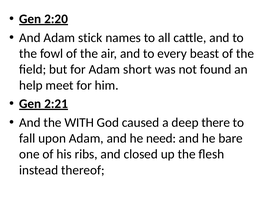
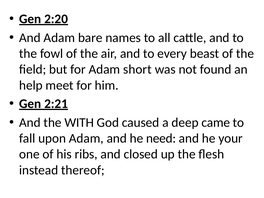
stick: stick -> bare (90, 38)
there: there -> came (216, 123)
bare: bare -> your (231, 138)
